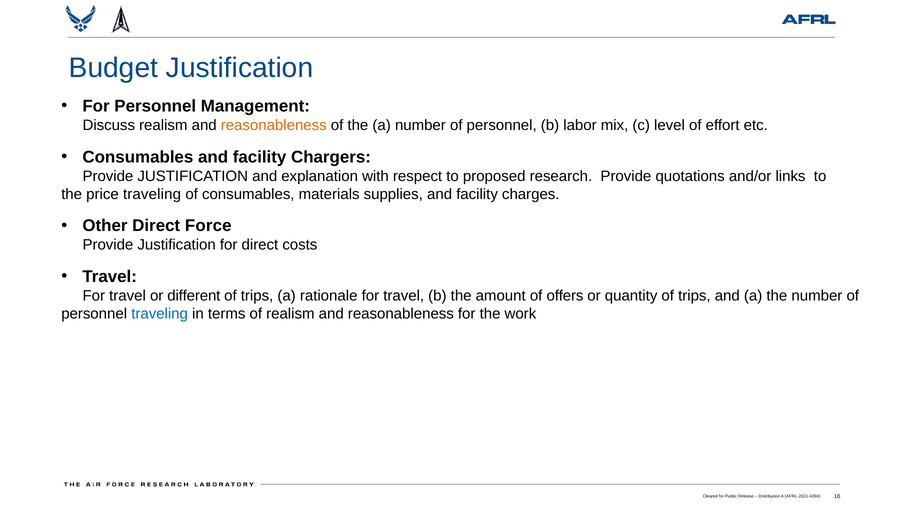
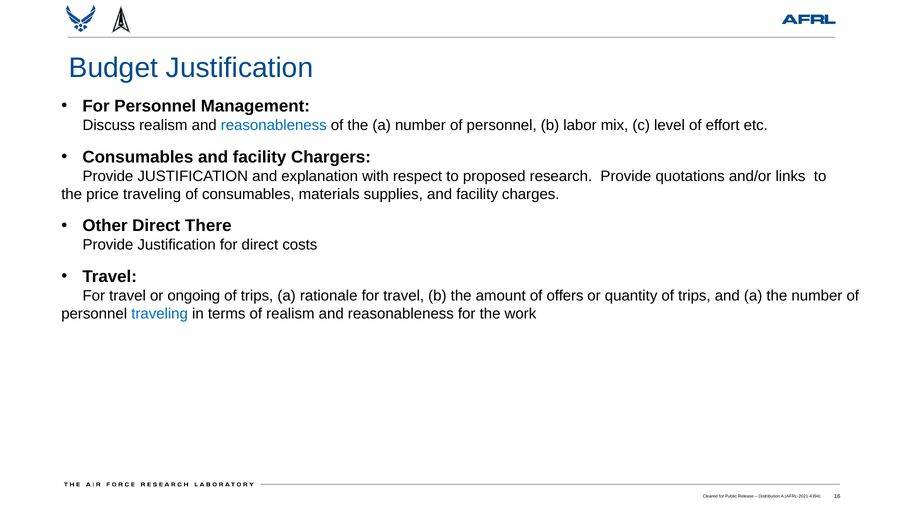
reasonableness colour: orange -> blue (274, 125)
Force: Force -> There (208, 226)
different: different -> ongoing (194, 296)
